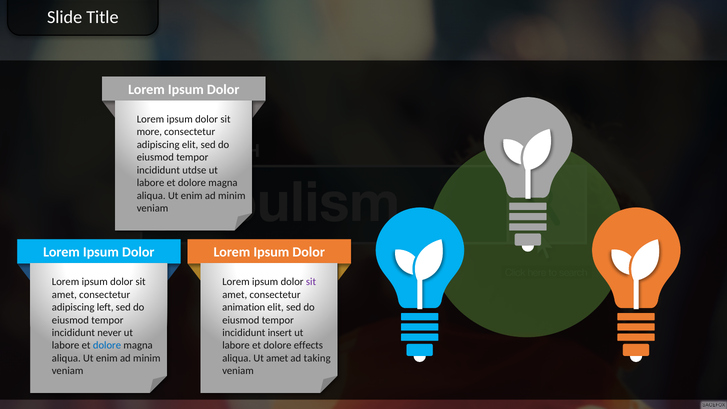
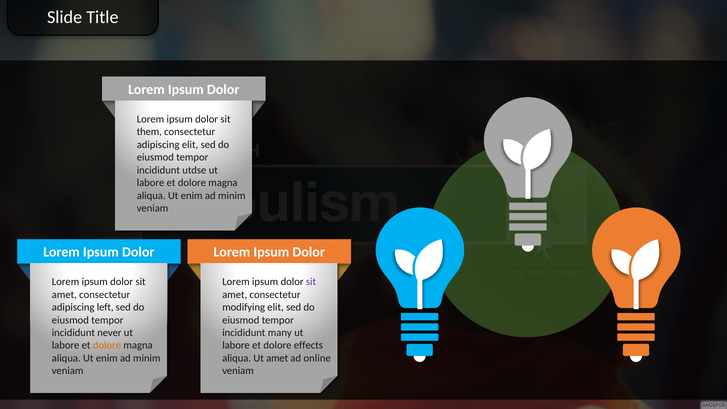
more: more -> them (149, 132)
animation: animation -> modifying (244, 307)
insert: insert -> many (280, 333)
dolore colour: blue -> orange (107, 345)
taking: taking -> online (317, 358)
